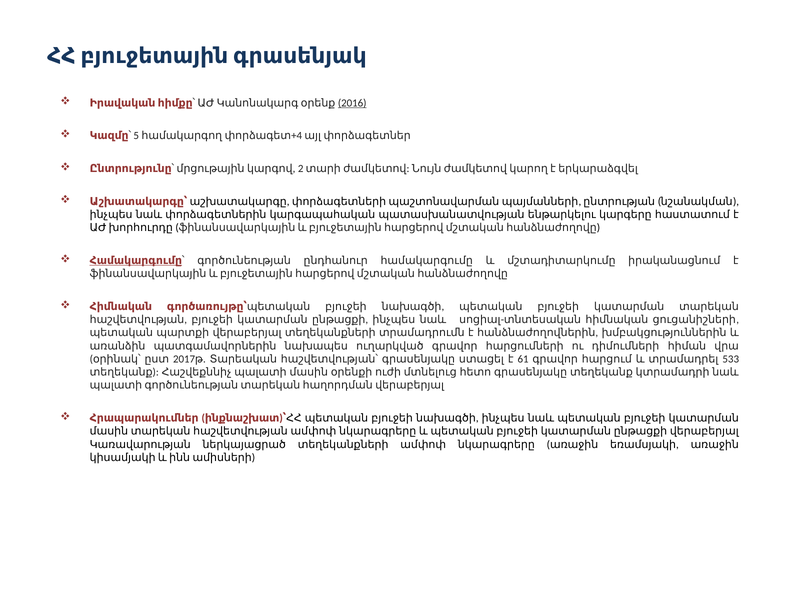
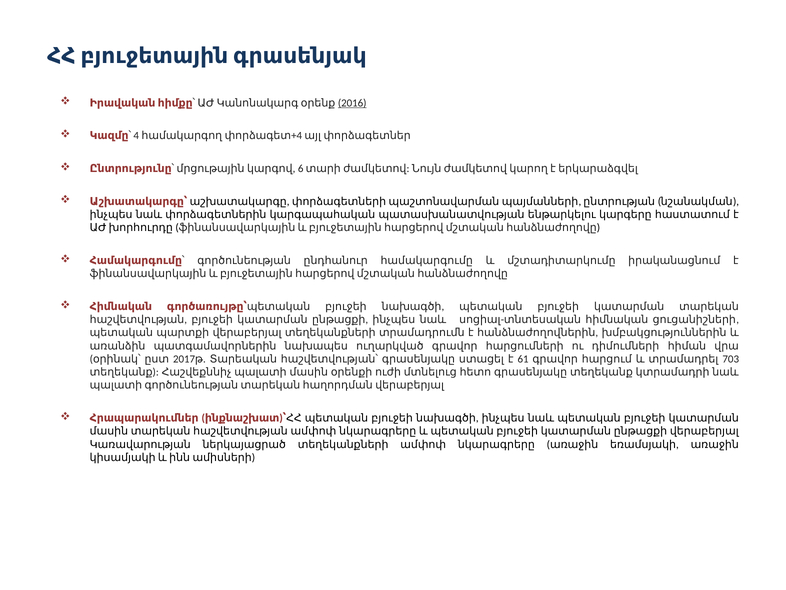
5: 5 -> 4 (136, 136)
2: 2 -> 6 (301, 169)
Համակարգումը underline: present -> none (136, 260)
533: 533 -> 703 (731, 359)
